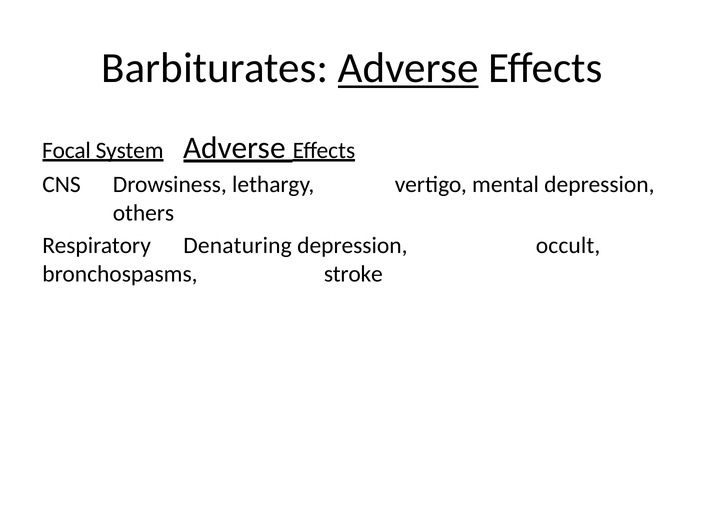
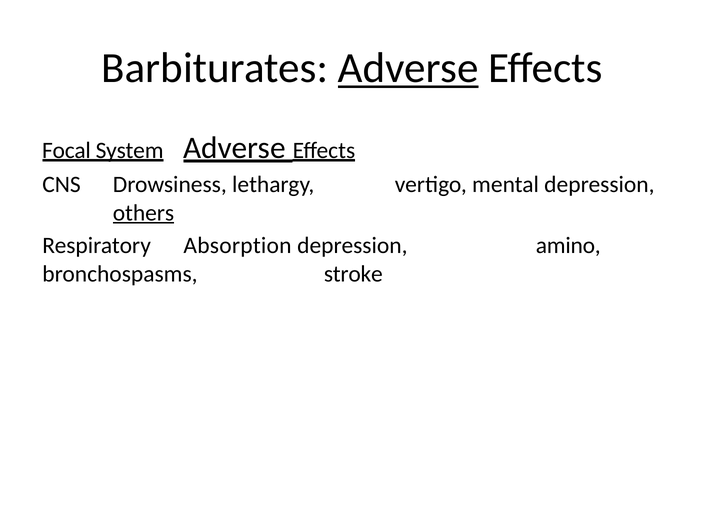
others underline: none -> present (143, 213)
Denaturing: Denaturing -> Absorption (237, 246)
occult: occult -> amino (568, 246)
